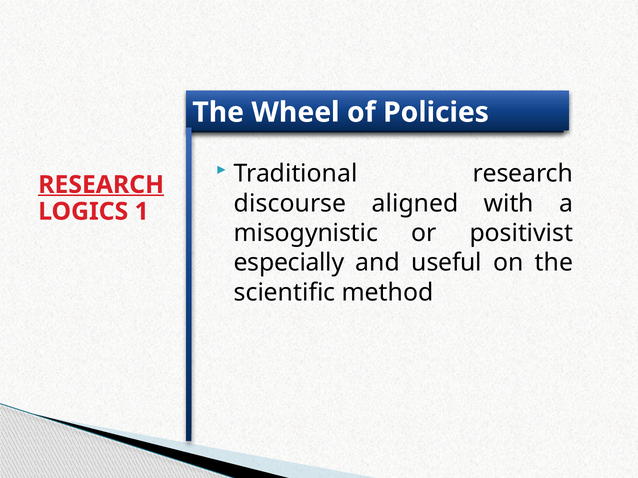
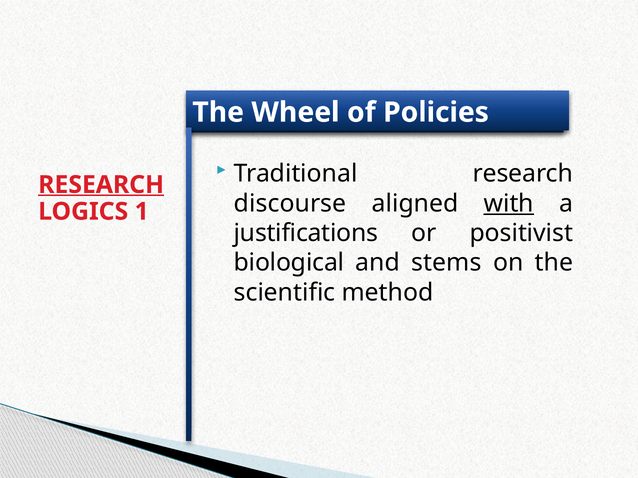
with underline: none -> present (509, 204)
misogynistic: misogynistic -> justifications (306, 233)
especially: especially -> biological (289, 263)
useful: useful -> stems (447, 263)
